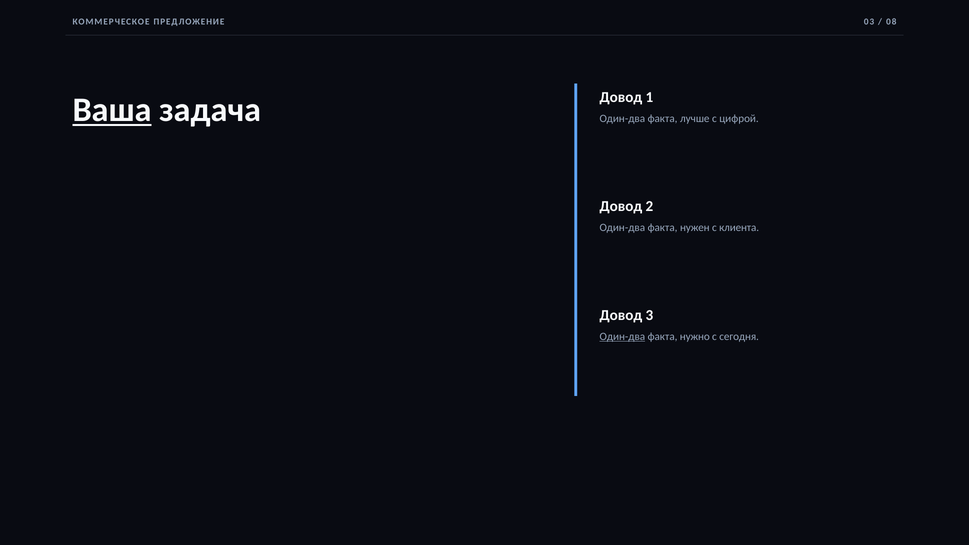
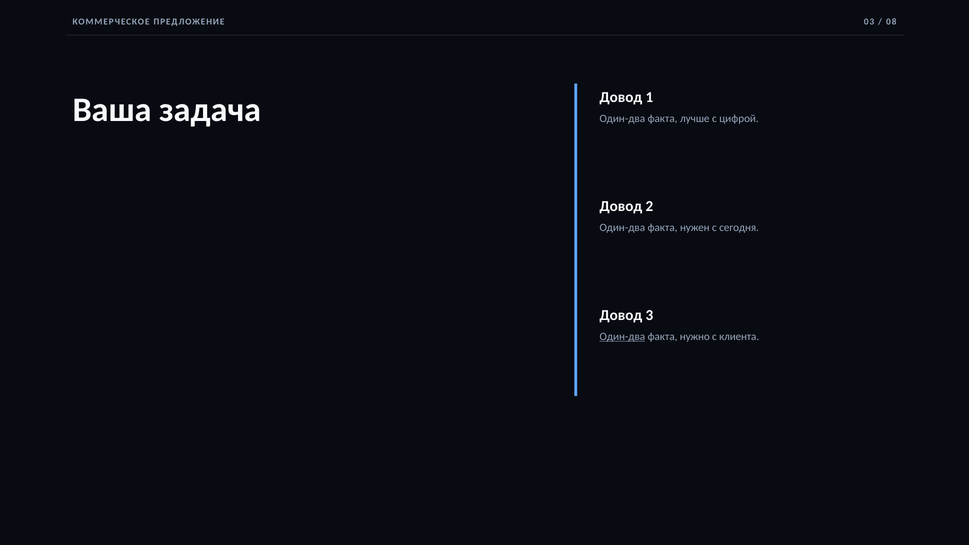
Ваша underline: present -> none (112, 110)
клиента: клиента -> сегодня (739, 228)
сегодня: сегодня -> клиента (739, 337)
